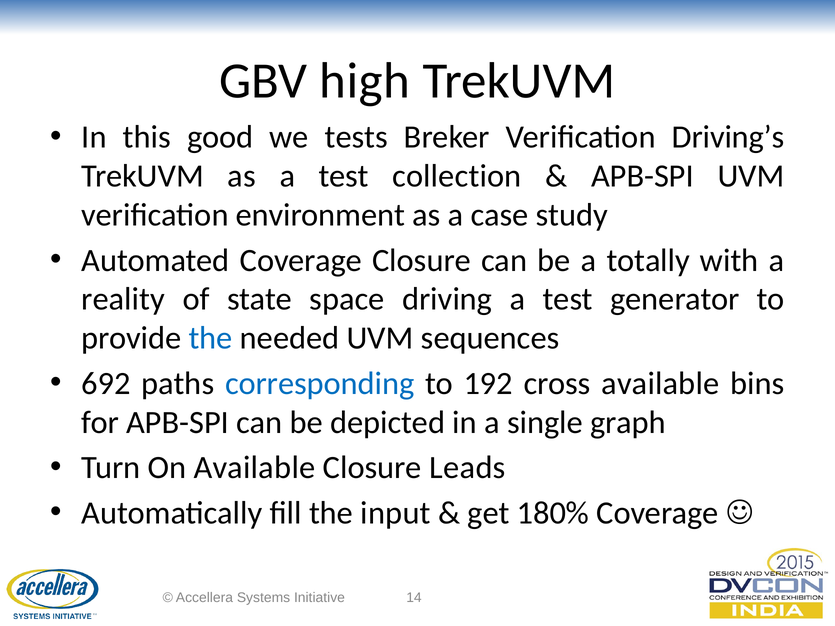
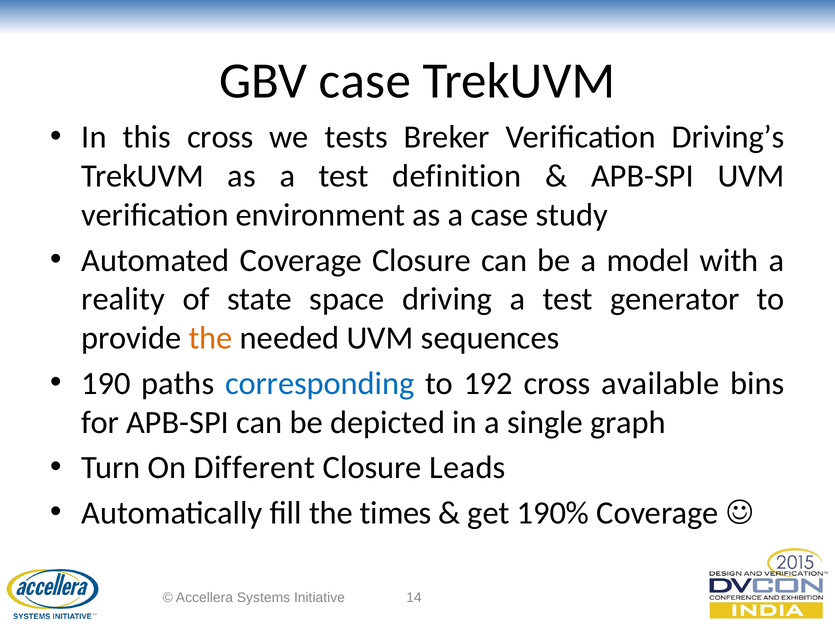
GBV high: high -> case (365, 81)
this good: good -> cross (220, 137)
collection: collection -> definition (457, 176)
totally: totally -> model (648, 260)
the colour: blue -> orange (211, 338)
692: 692 -> 190 (106, 384)
On Available: Available -> Different (254, 468)
input: input -> times (396, 513)
180%: 180% -> 190% (553, 513)
